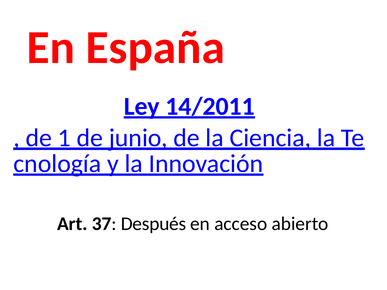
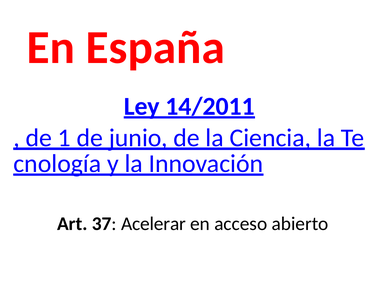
Después: Después -> Acelerar (153, 224)
